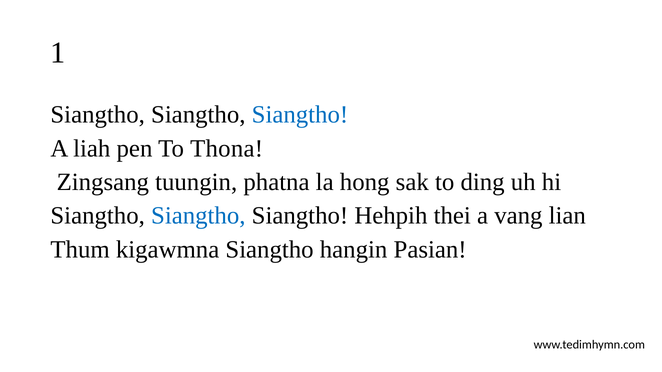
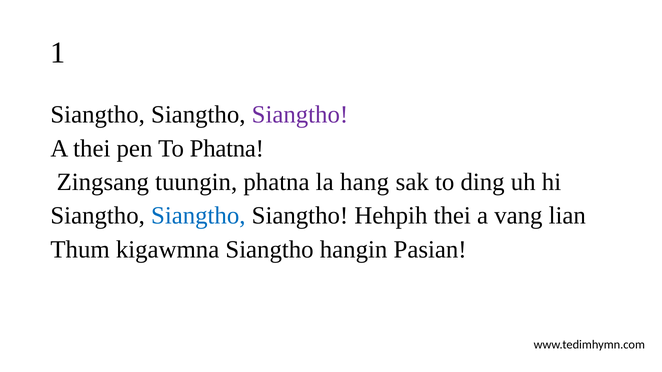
Siangtho colour: blue -> purple (300, 115)
A liah: liah -> thei (92, 149)
To Thona: Thona -> Phatna (227, 149)
hong: hong -> hang (365, 182)
